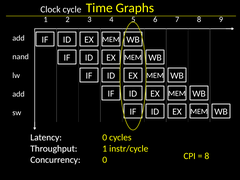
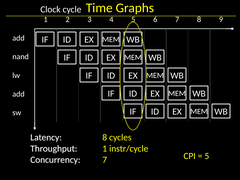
0: 0 -> 8 (105, 137)
0: 0 -> 7 (105, 160)
8: 8 -> 5 (207, 156)
